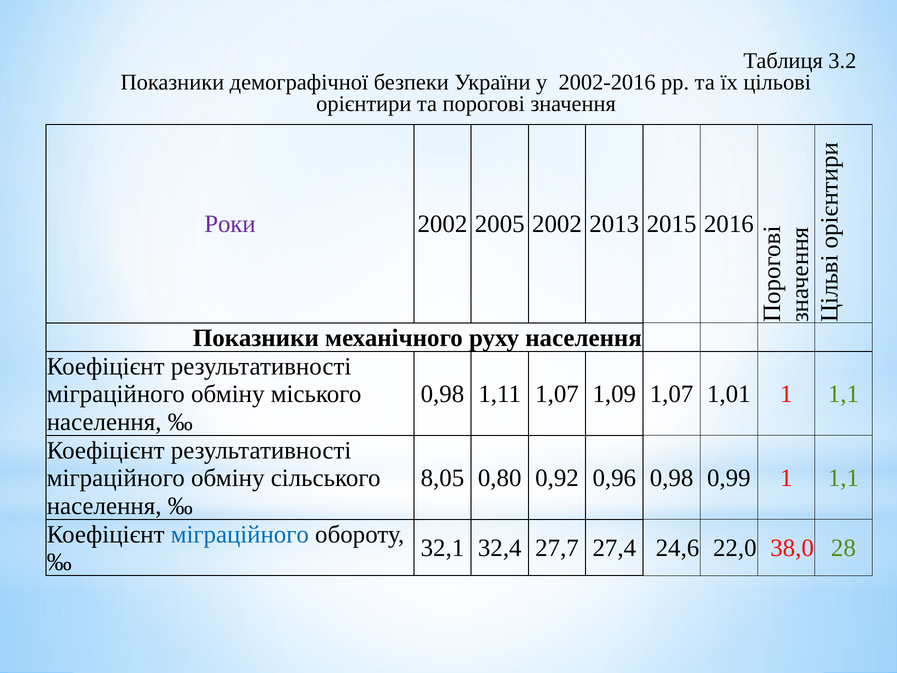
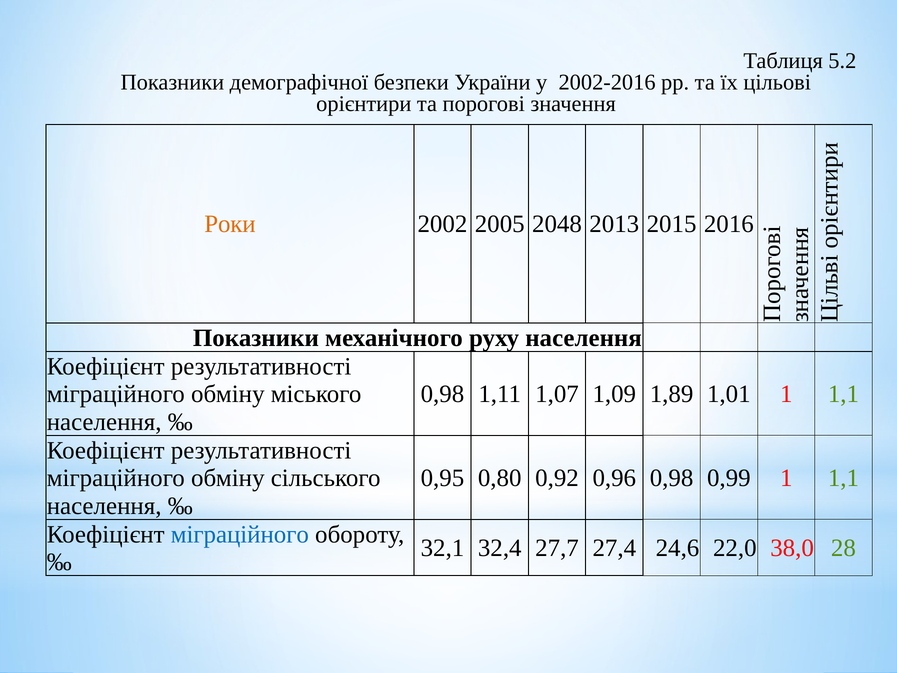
3.2: 3.2 -> 5.2 (842, 61)
Роки colour: purple -> orange (230, 224)
2005 2002: 2002 -> 2048 (557, 224)
1,09 1,07: 1,07 -> 1,89 (672, 394)
8,05: 8,05 -> 0,95 (442, 478)
